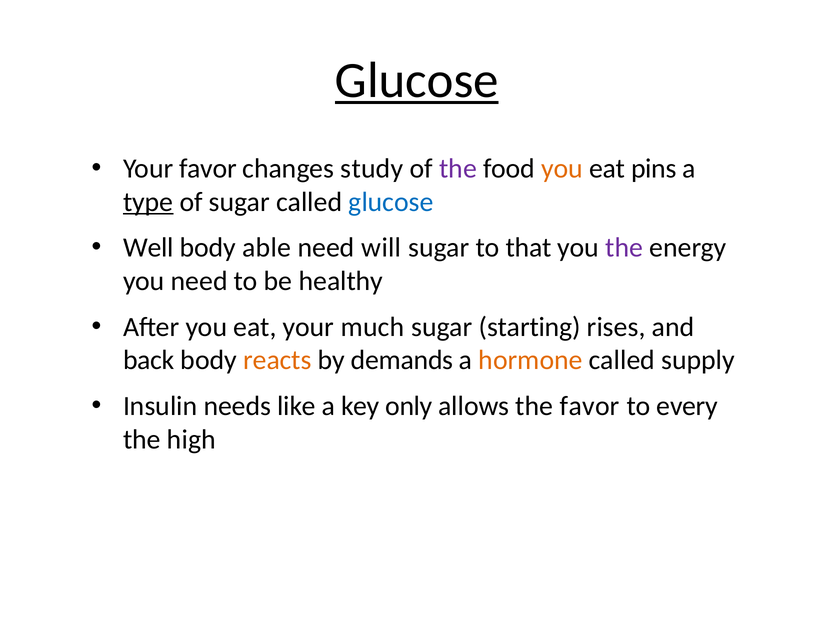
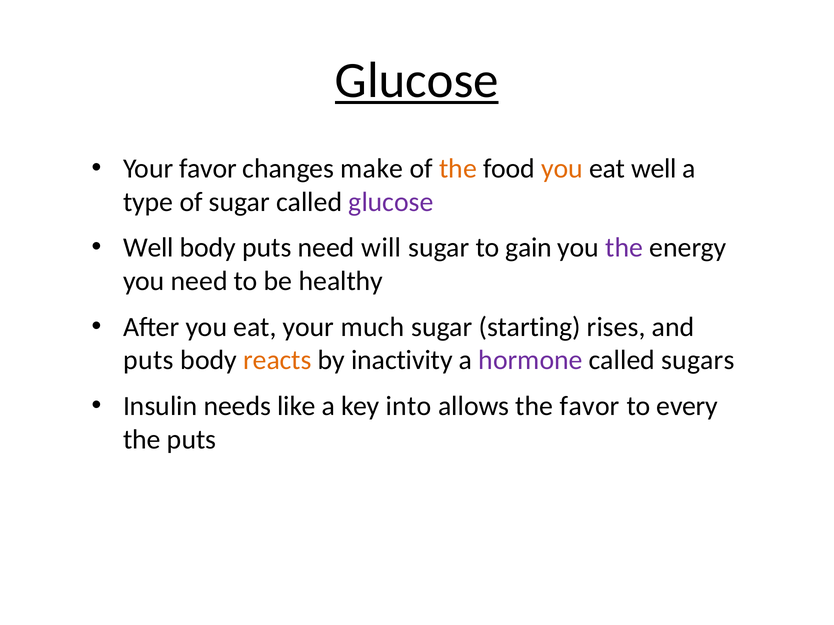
study: study -> make (372, 169)
the colour: purple -> orange (458, 169)
eat pins: pins -> well (654, 169)
type underline: present -> none (148, 202)
glucose colour: blue -> purple (391, 202)
body able: able -> puts (267, 248)
that: that -> gain (529, 248)
back: back -> puts (148, 361)
demands: demands -> inactivity (402, 361)
hormone colour: orange -> purple (531, 361)
supply: supply -> sugars (698, 361)
only: only -> into (409, 406)
the high: high -> puts (192, 440)
